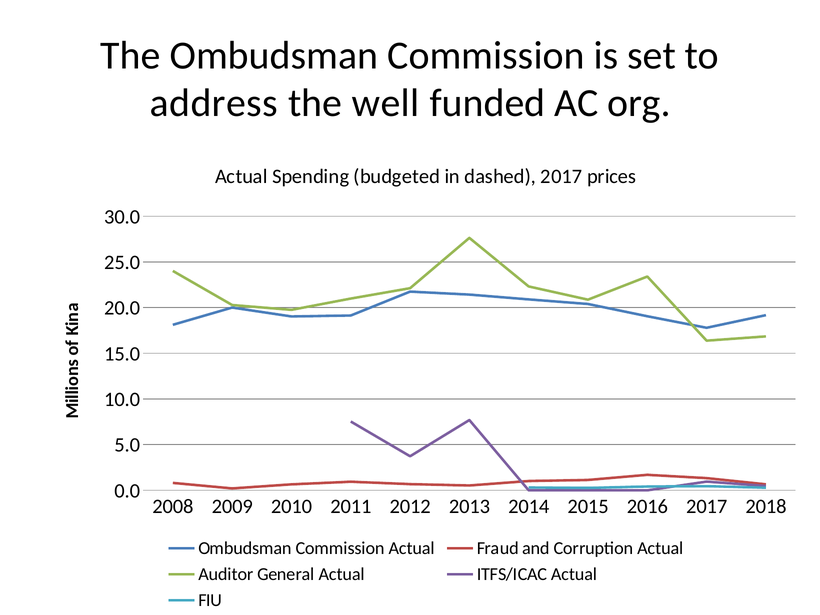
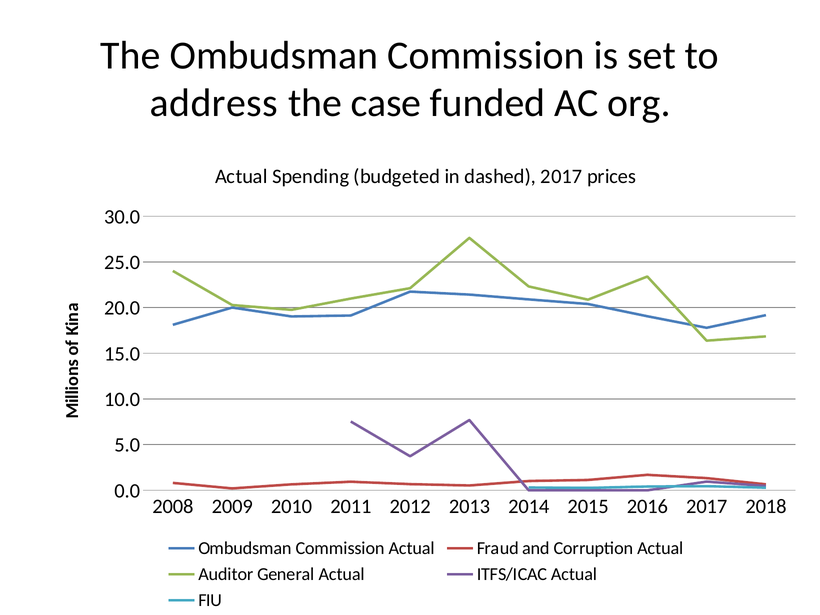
well: well -> case (386, 103)
